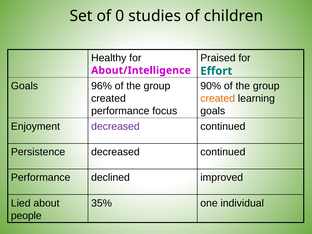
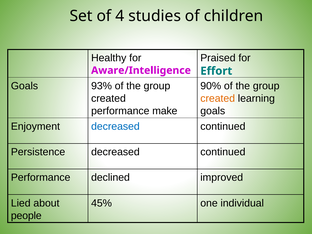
0: 0 -> 4 (120, 16)
About/Intelligence: About/Intelligence -> Aware/Intelligence (141, 70)
96%: 96% -> 93% (102, 86)
focus: focus -> make (165, 111)
decreased colour: purple -> blue (115, 126)
35%: 35% -> 45% (102, 203)
